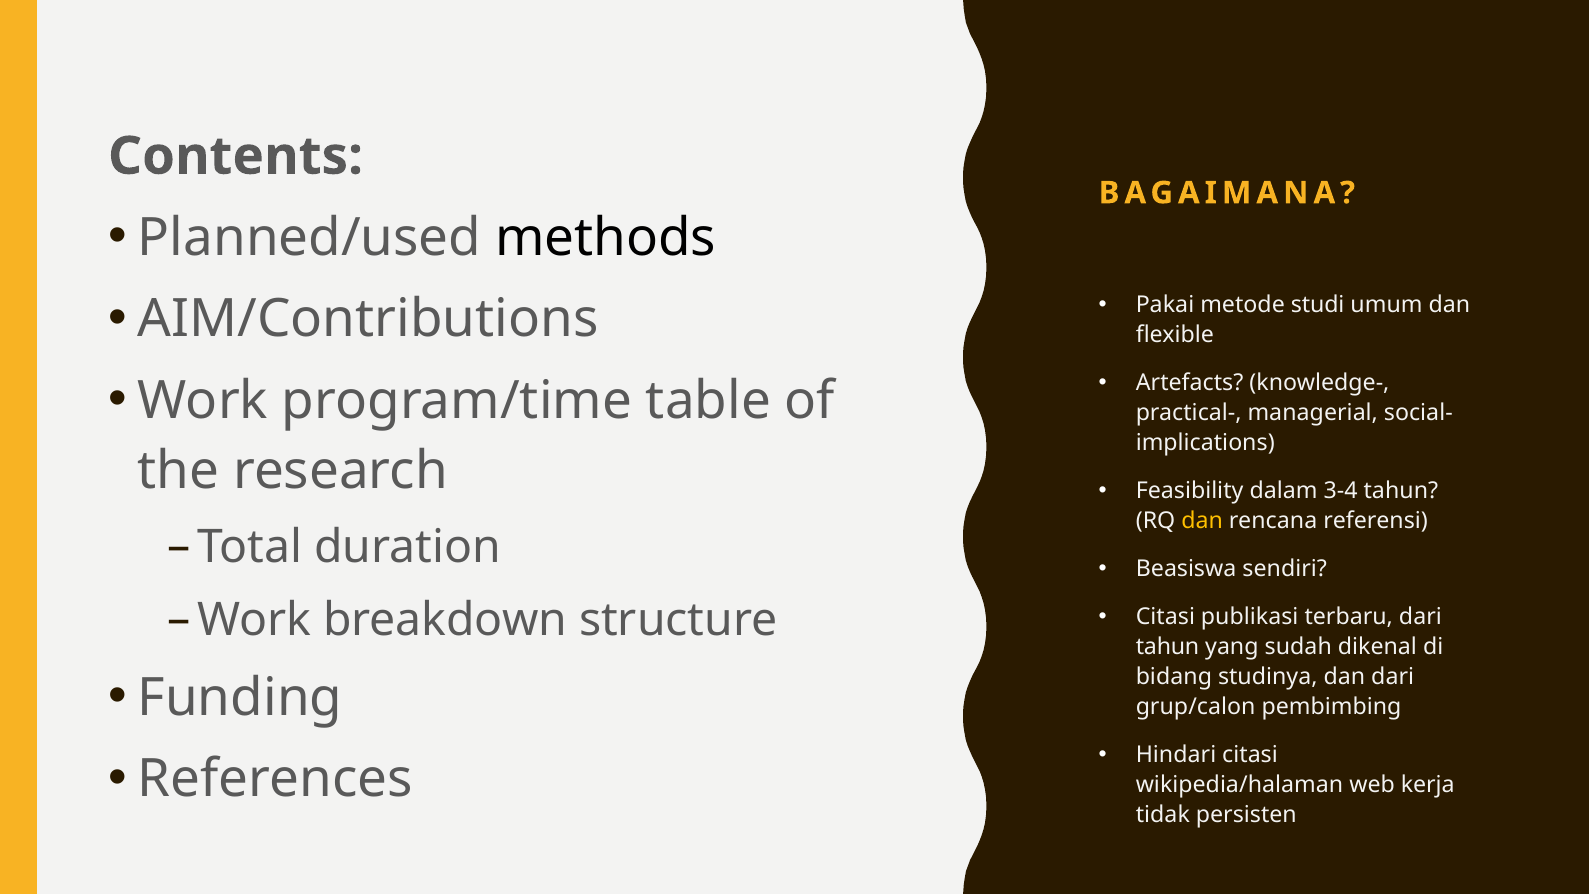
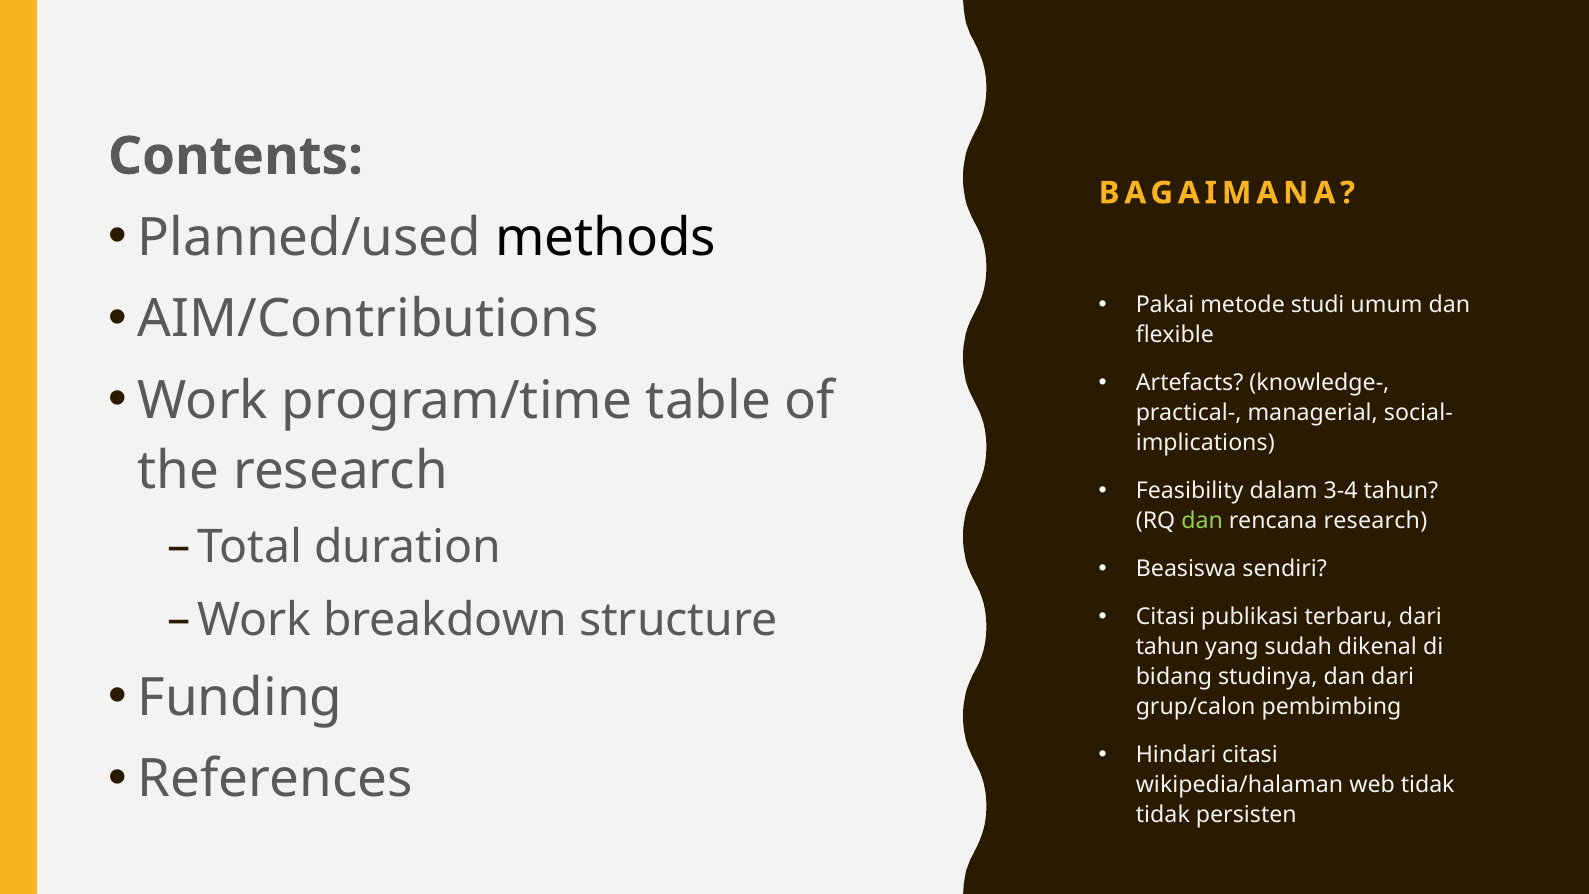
dan colour: yellow -> light green (1202, 521)
rencana referensi: referensi -> research (1375, 521)
web kerja: kerja -> tidak (1428, 785)
